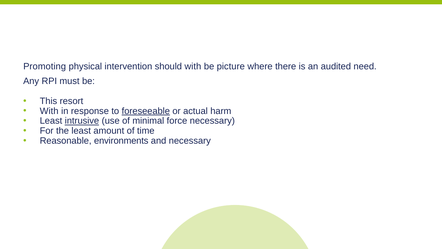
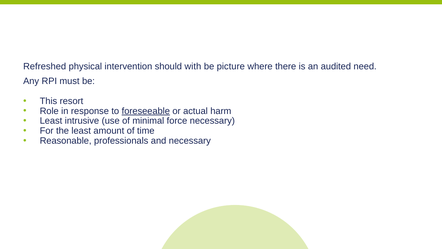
Promoting: Promoting -> Refreshed (45, 66)
With: With -> Role (49, 111)
intrusive underline: present -> none (82, 121)
environments: environments -> professionals (121, 141)
